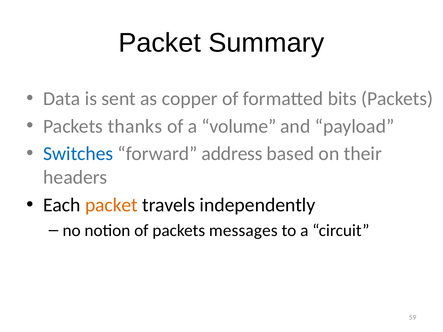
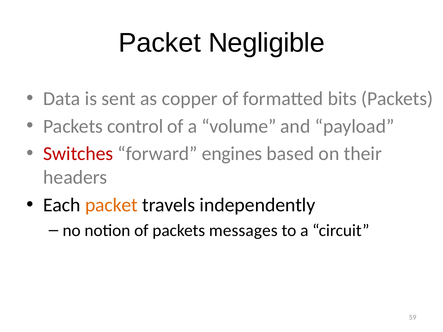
Summary: Summary -> Negligible (267, 43)
thanks: thanks -> control (135, 126)
Switches colour: blue -> red (78, 154)
address: address -> engines (232, 154)
